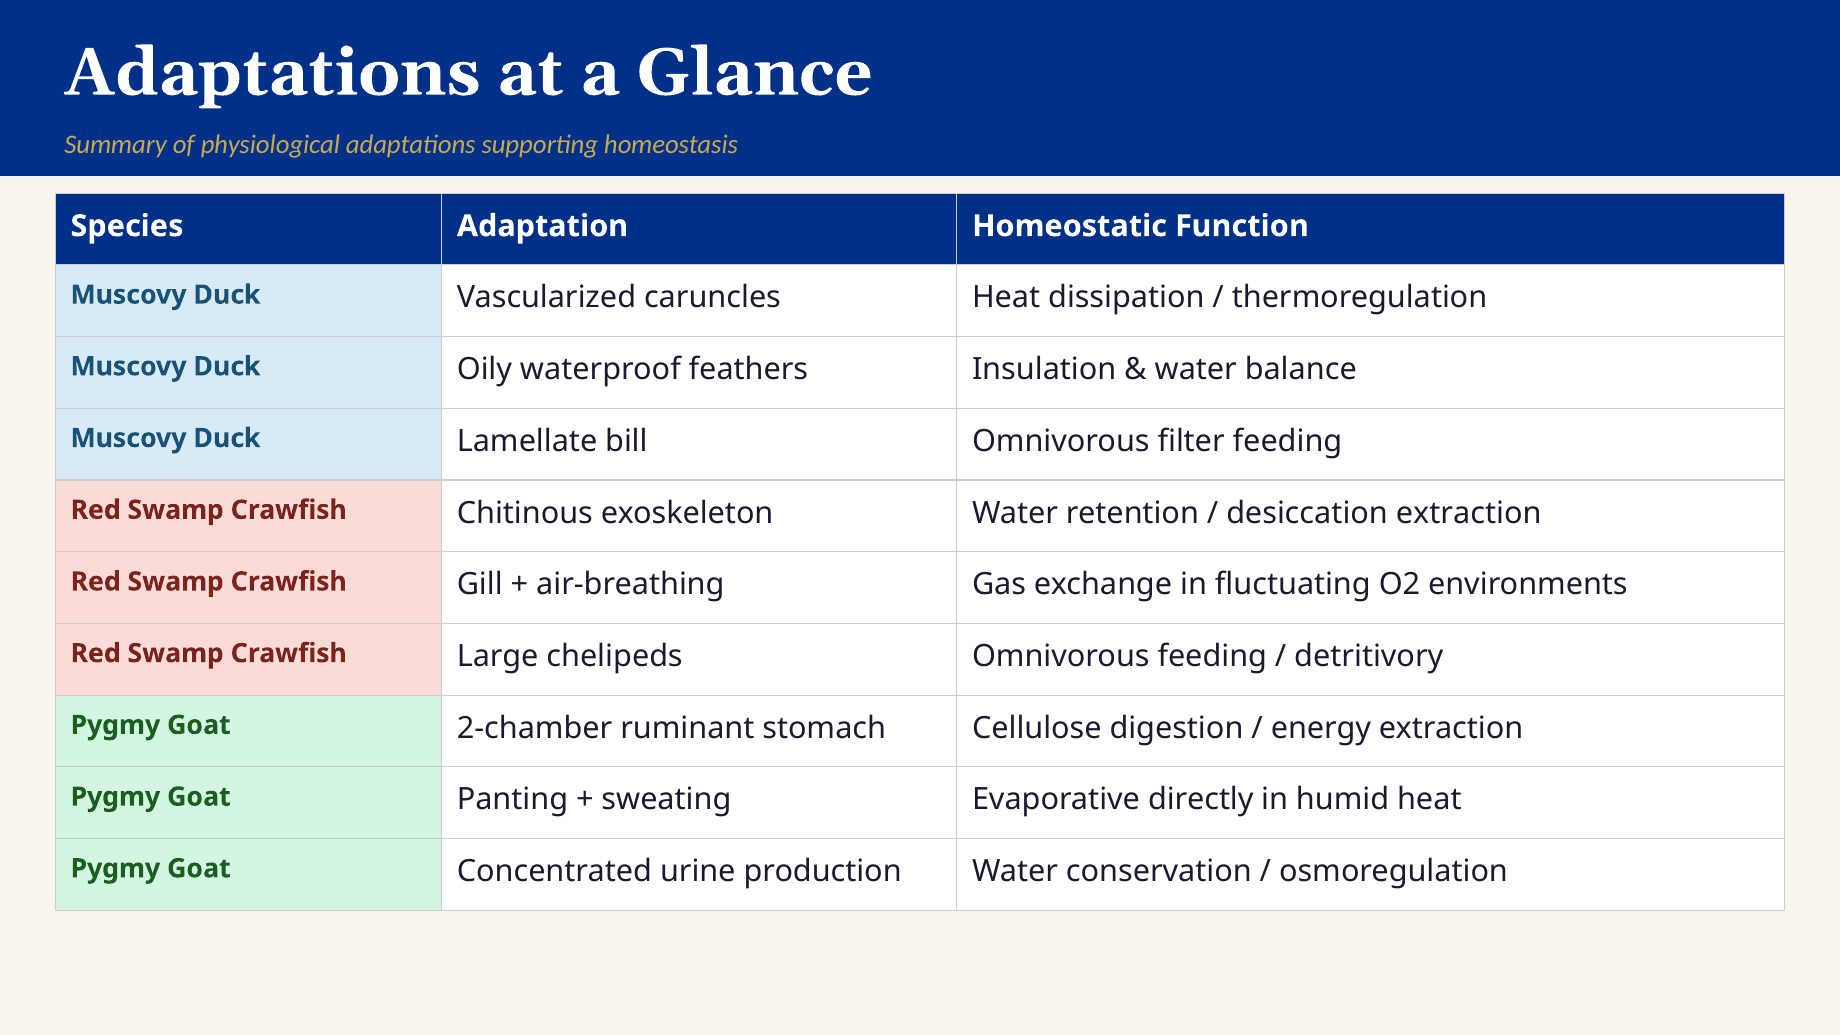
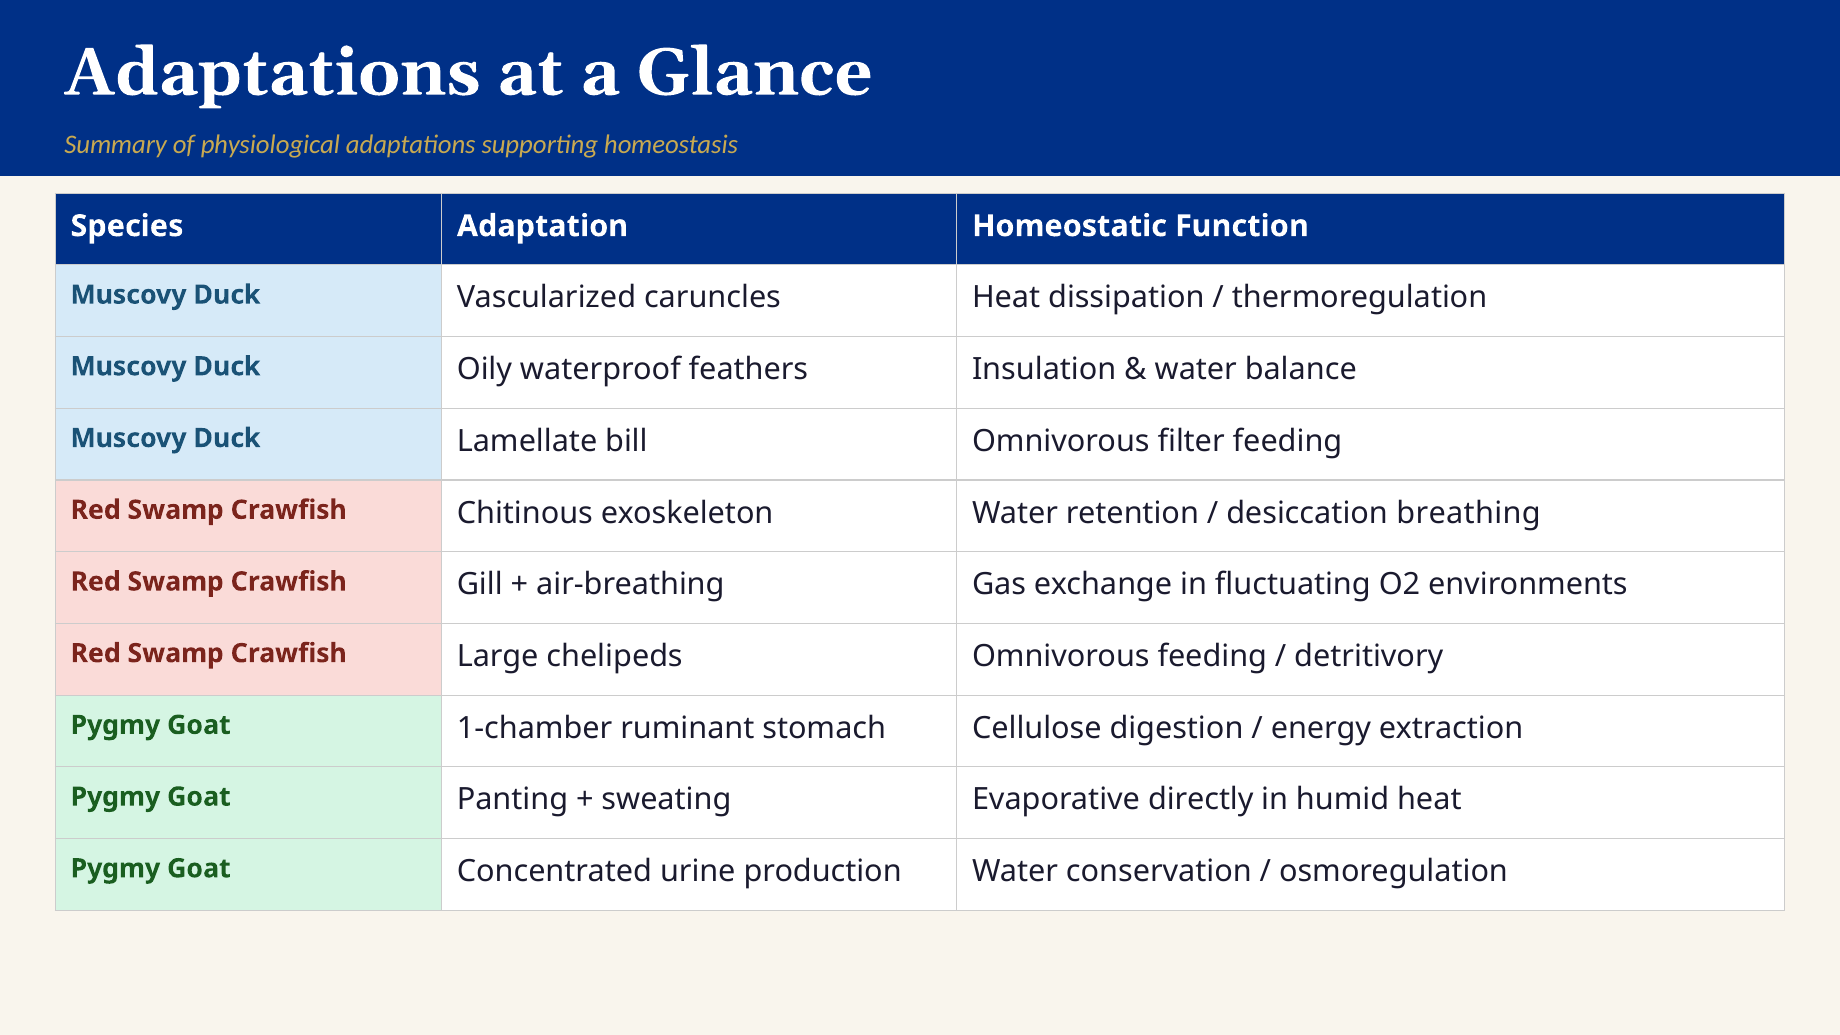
desiccation extraction: extraction -> breathing (1469, 513)
2-chamber: 2-chamber -> 1-chamber (535, 728)
